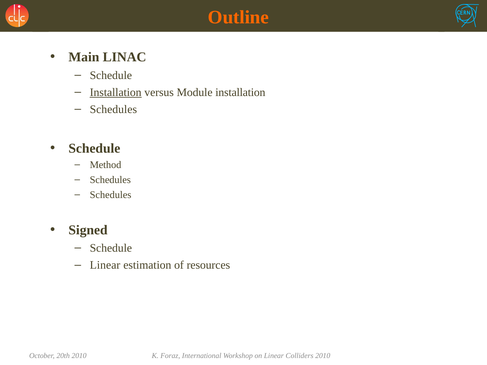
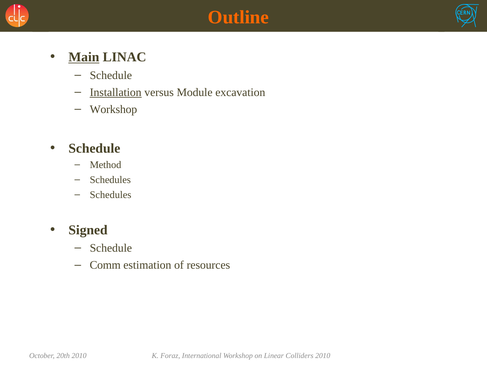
Main underline: none -> present (84, 57)
Module installation: installation -> excavation (240, 92)
Schedules: Schedules -> Workshop (113, 109)
Linear: Linear -> Comm (105, 265)
